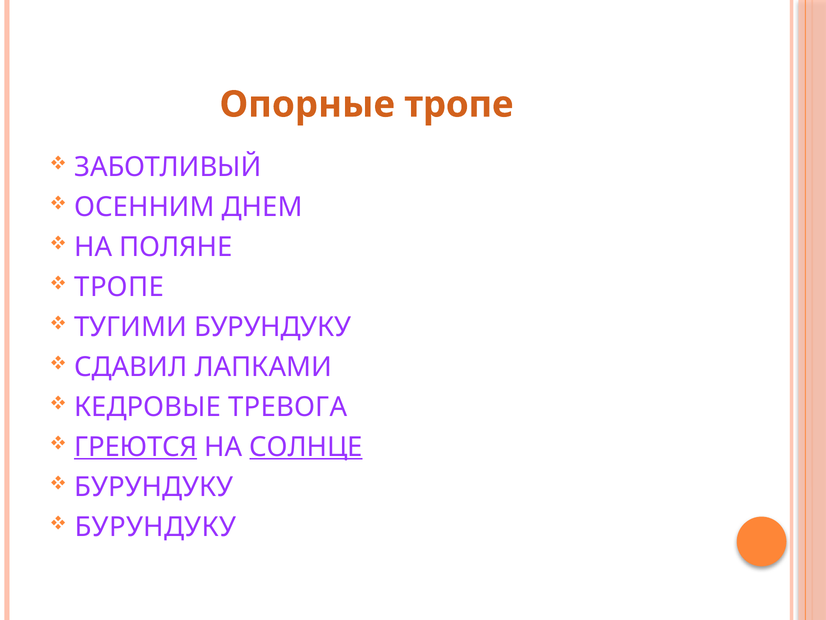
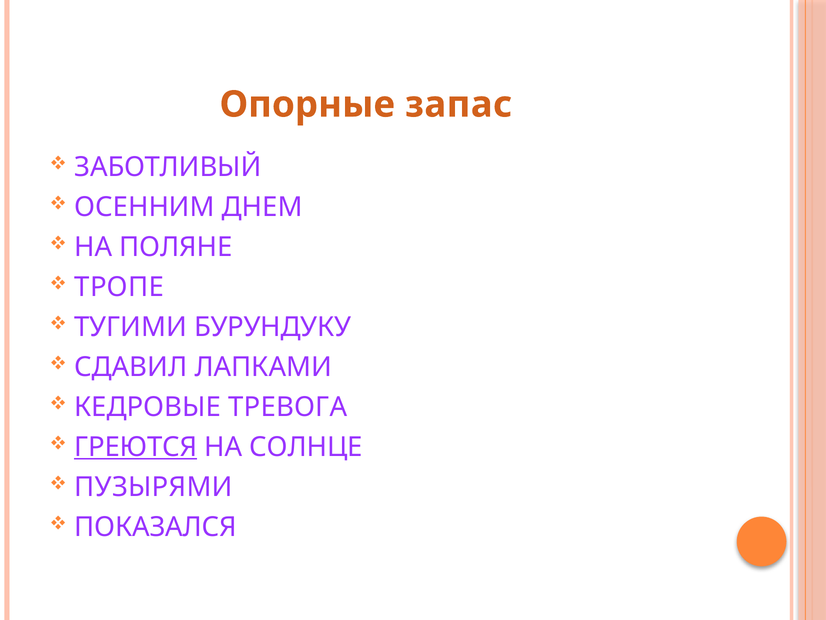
Опорные тропе: тропе -> запас (459, 104)
СОЛНЦЕ underline: present -> none (306, 447)
БУРУНДУКУ: БУРУНДУКУ -> ПУЗЫРЯМИ (154, 487)
БУРУНДУКУ: БУРУНДУКУ -> ПОКАЗАЛСЯ (156, 527)
